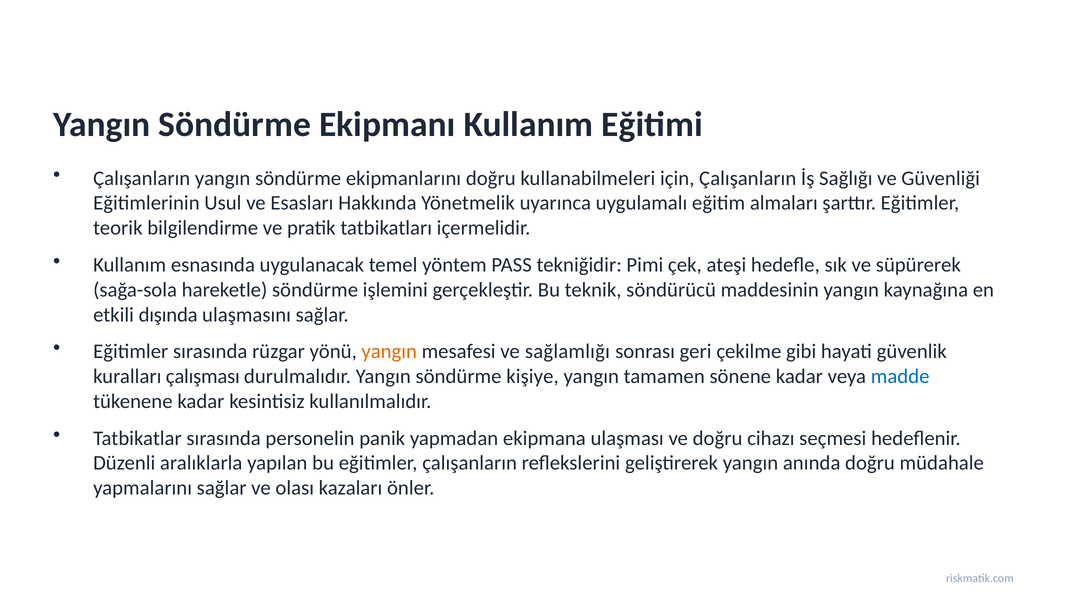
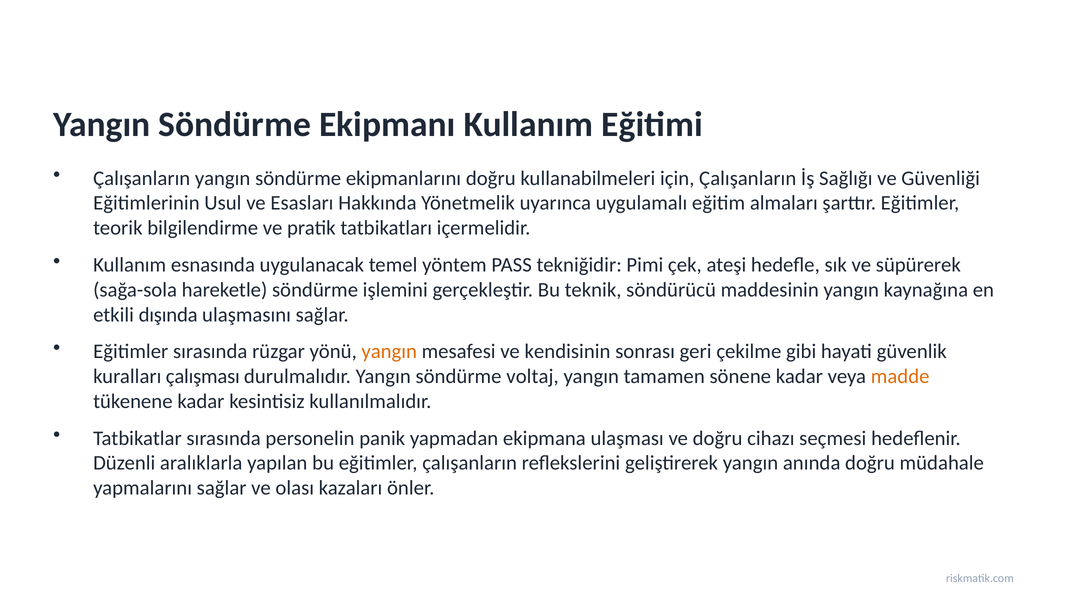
sağlamlığı: sağlamlığı -> kendisinin (568, 352)
kişiye: kişiye -> voltaj (533, 377)
madde colour: blue -> orange (900, 377)
